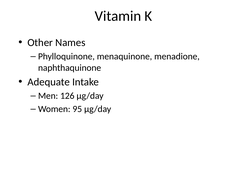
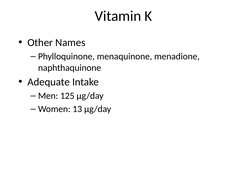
126: 126 -> 125 (67, 96)
95: 95 -> 13 (77, 109)
